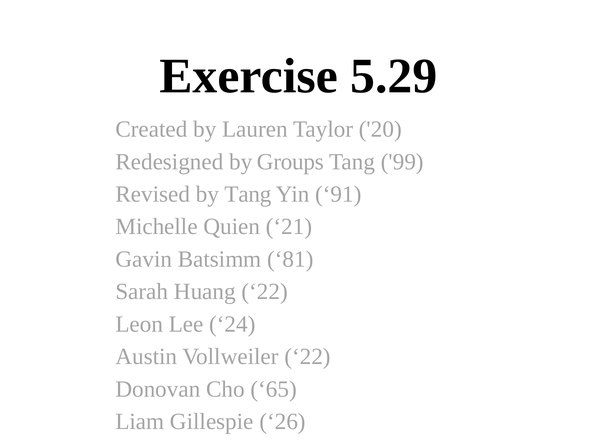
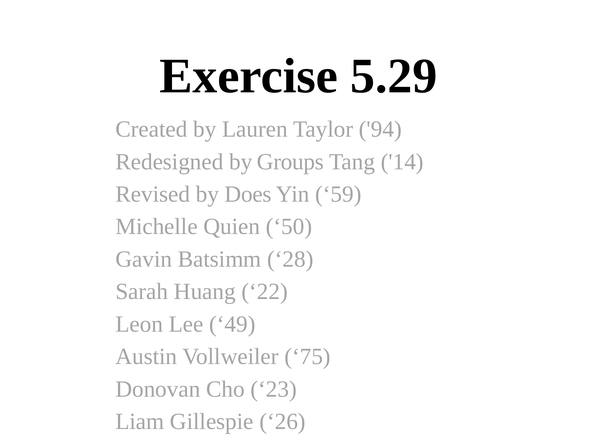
20: 20 -> 94 (380, 129)
99: 99 -> 14 (402, 162)
by Tang: Tang -> Does (248, 194)
91: 91 -> 59 (338, 194)
21: 21 -> 50 (289, 227)
81: 81 -> 28 (290, 260)
24: 24 -> 49 (232, 325)
Vollweiler 22: 22 -> 75 (307, 357)
65: 65 -> 23 (274, 390)
